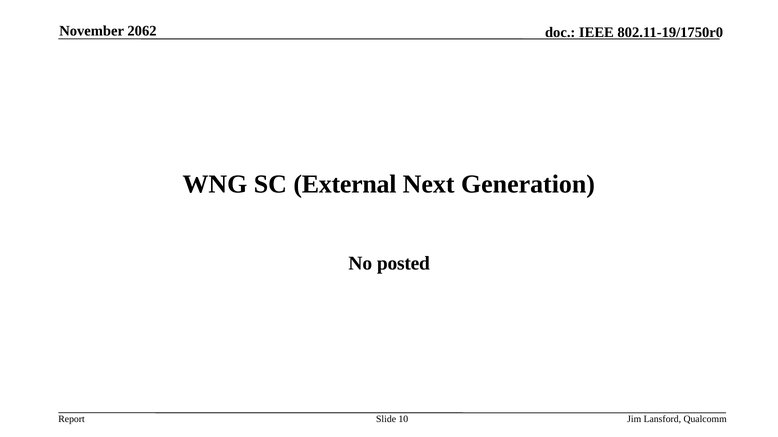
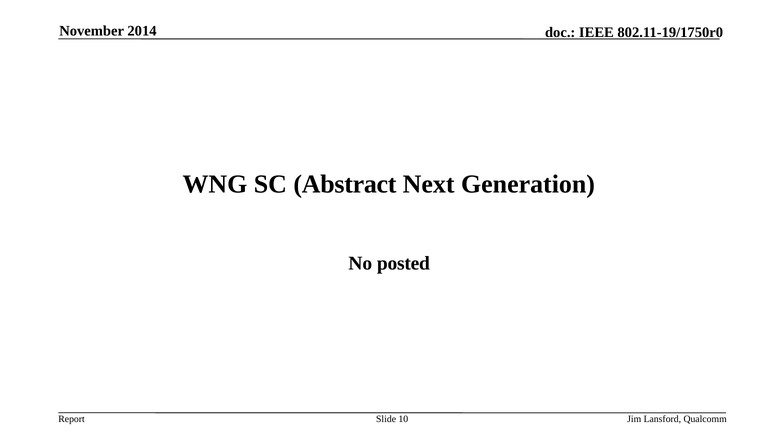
2062: 2062 -> 2014 (142, 31)
External: External -> Abstract (345, 185)
